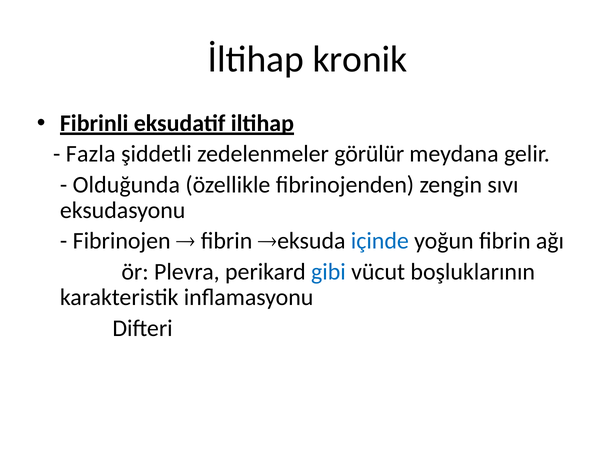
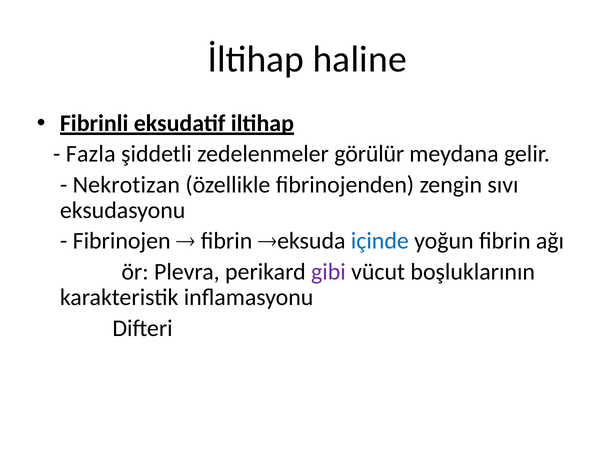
kronik: kronik -> haline (360, 60)
Olduğunda: Olduğunda -> Nekrotizan (126, 185)
gibi colour: blue -> purple (328, 272)
